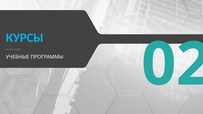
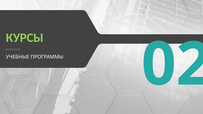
КУРСЫ colour: light blue -> light green (25, 38)
